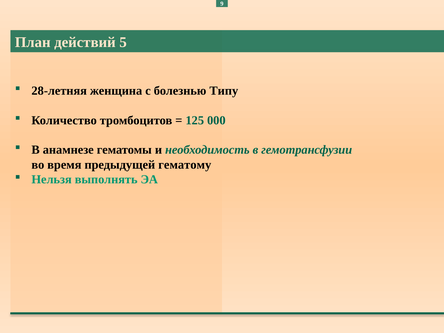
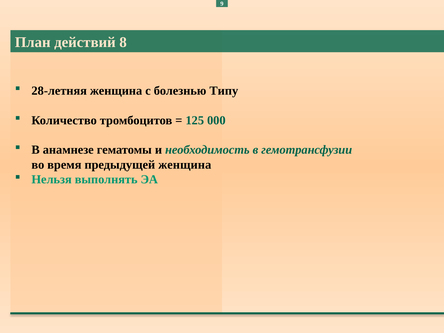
5: 5 -> 8 (123, 42)
предыдущей гематому: гематому -> женщина (185, 165)
